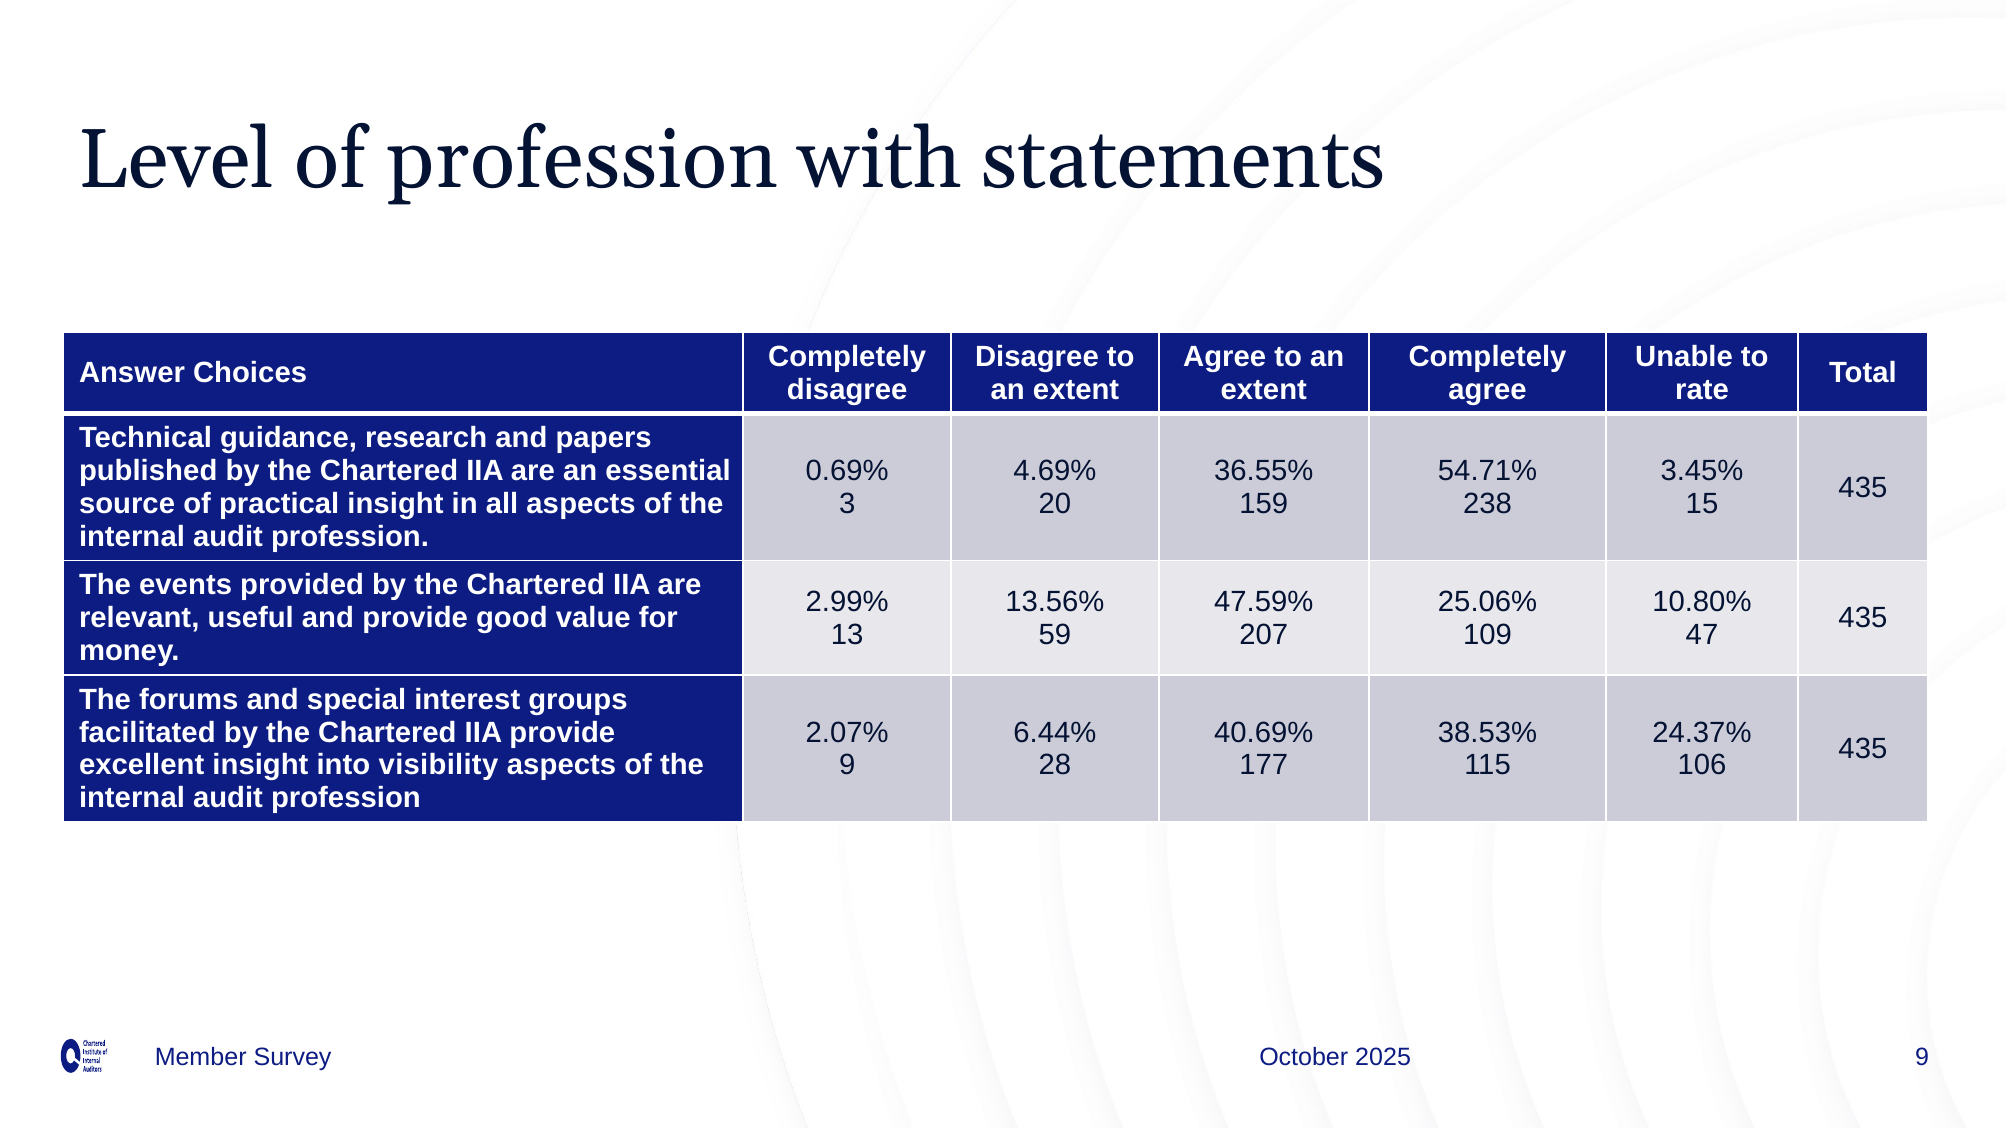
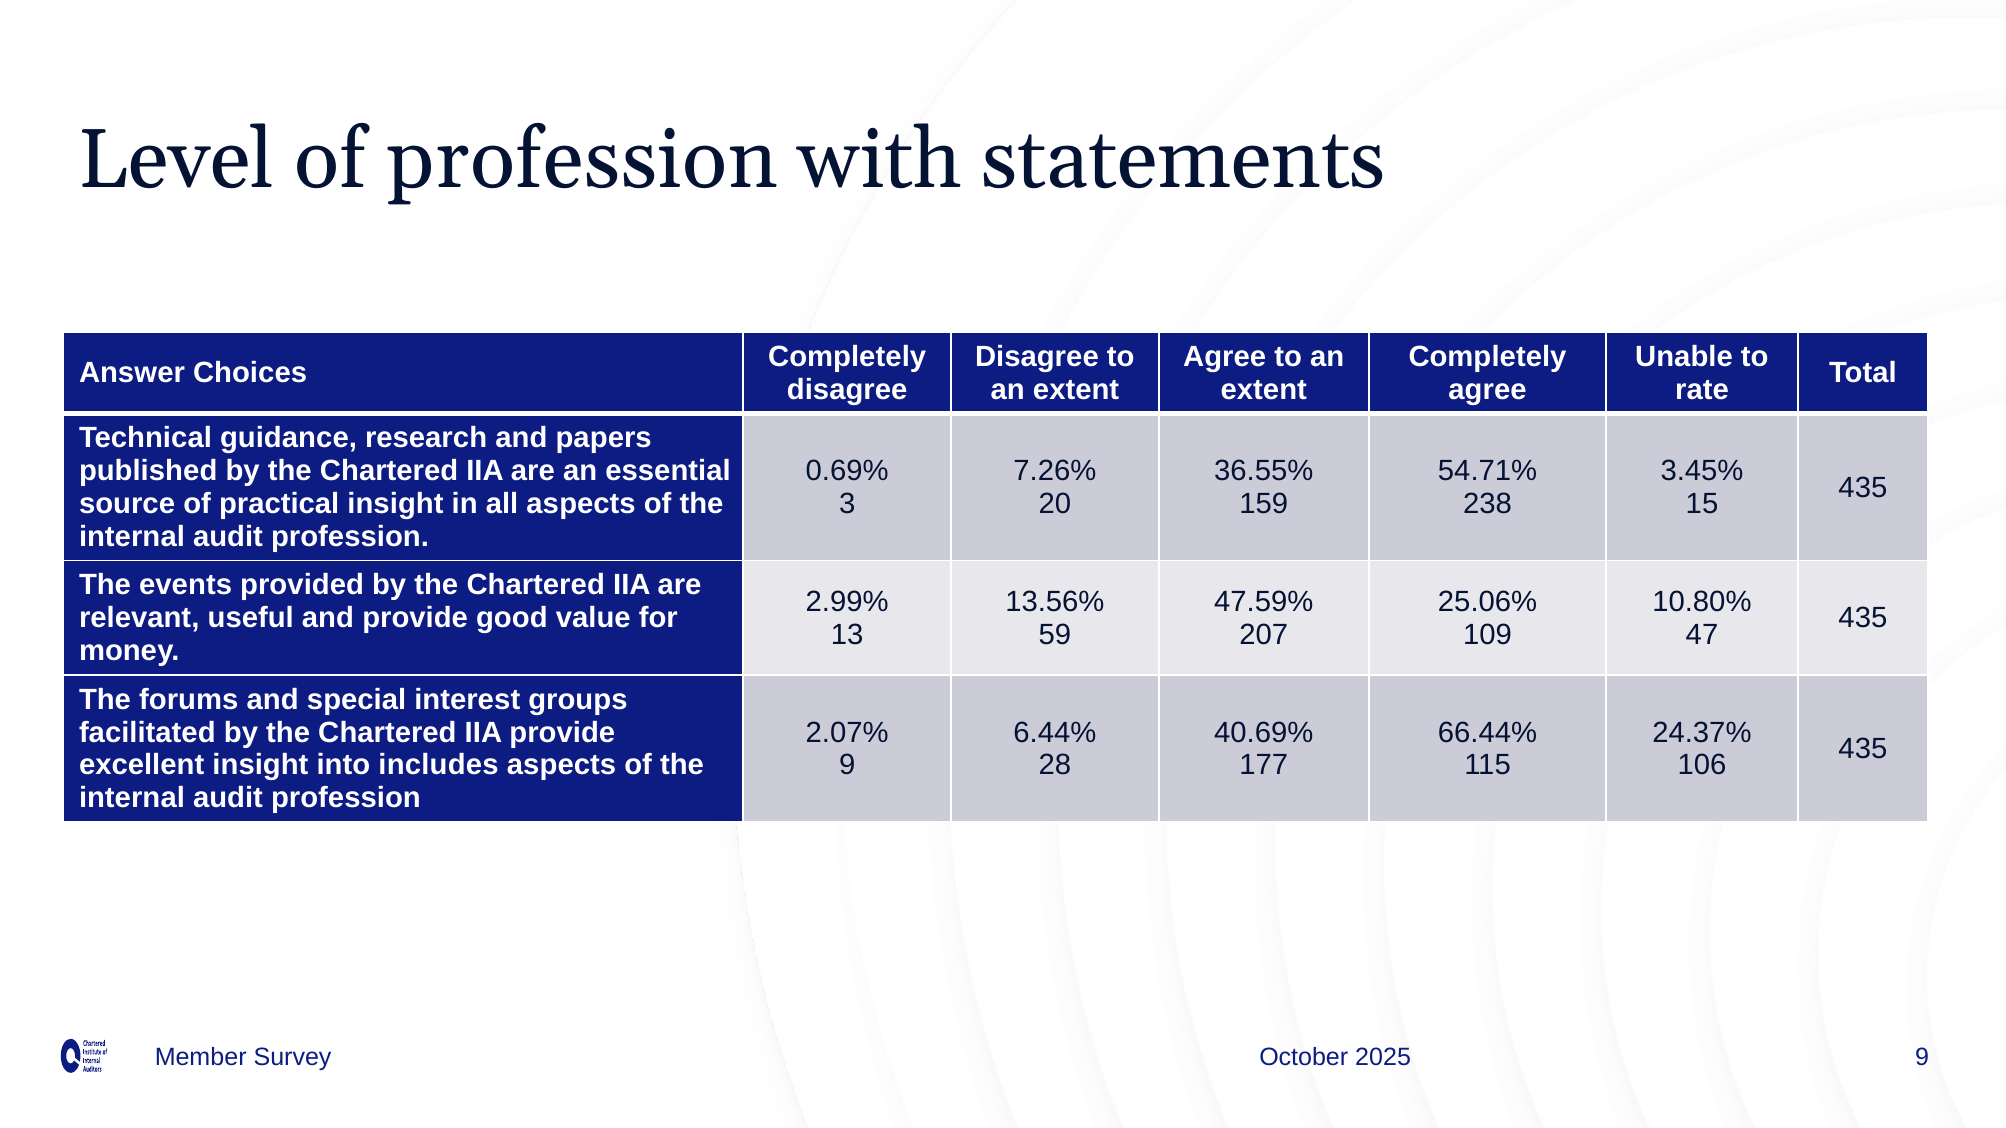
4.69%: 4.69% -> 7.26% (1055, 471)
38.53%: 38.53% -> 66.44% (1488, 733)
visibility: visibility -> includes (439, 766)
